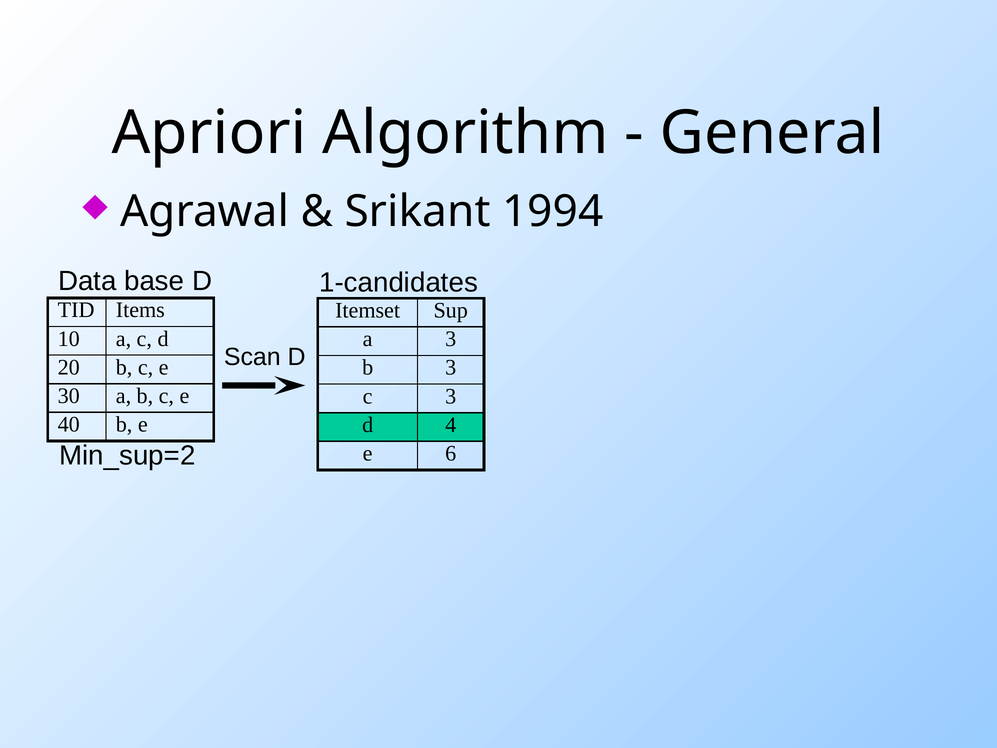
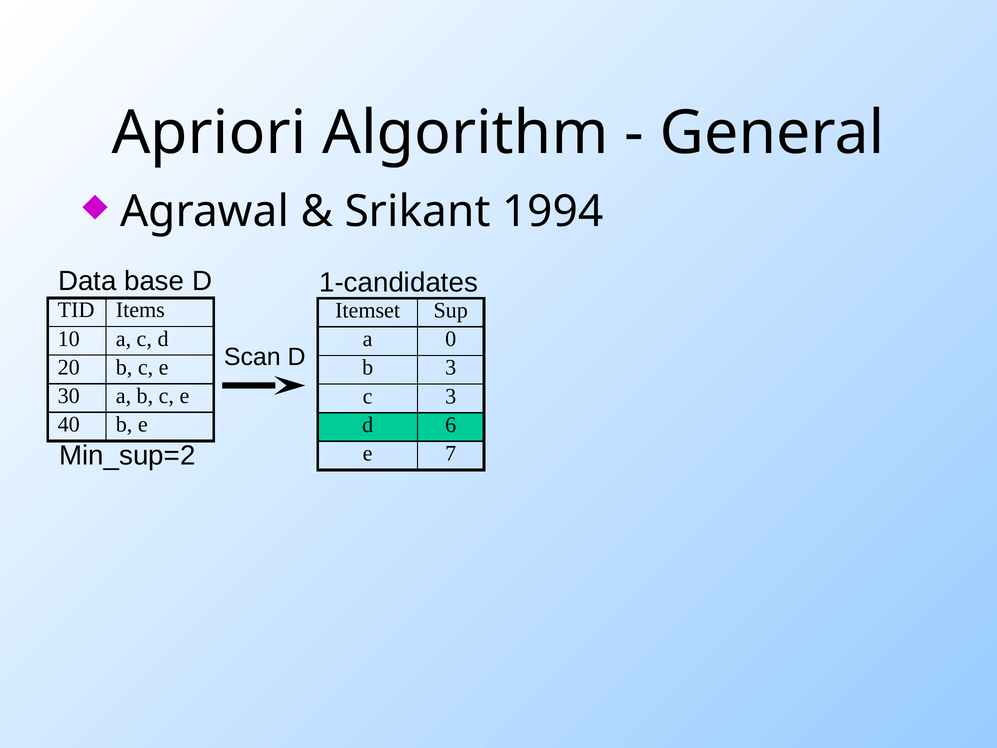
a 3: 3 -> 0 (451, 339)
4: 4 -> 6 (451, 425)
6: 6 -> 7 (451, 453)
